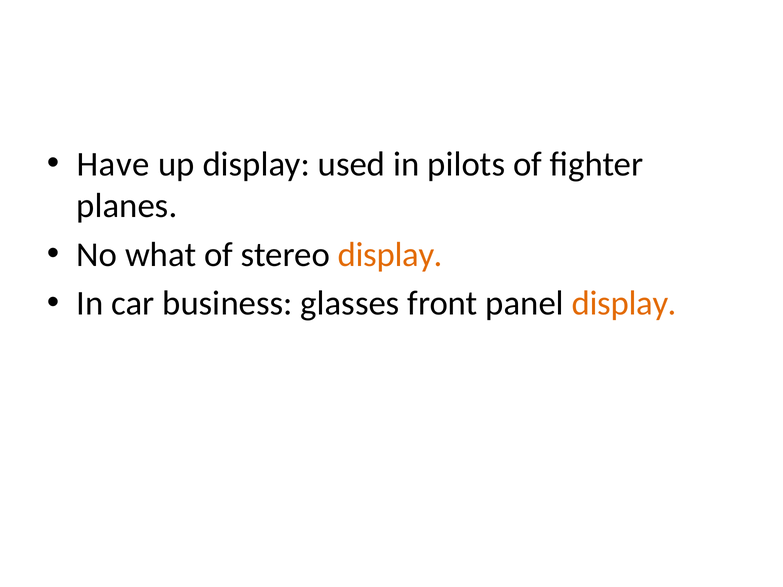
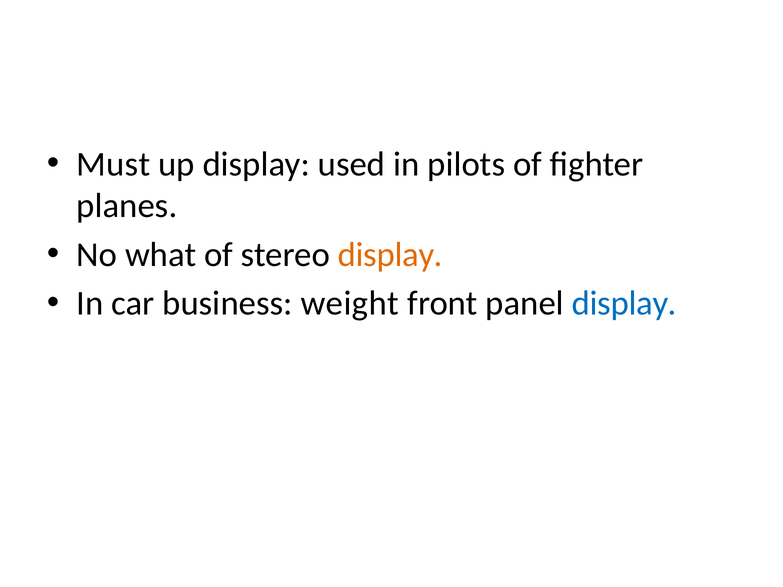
Have: Have -> Must (113, 164)
glasses: glasses -> weight (350, 304)
display colour: orange -> blue (624, 304)
